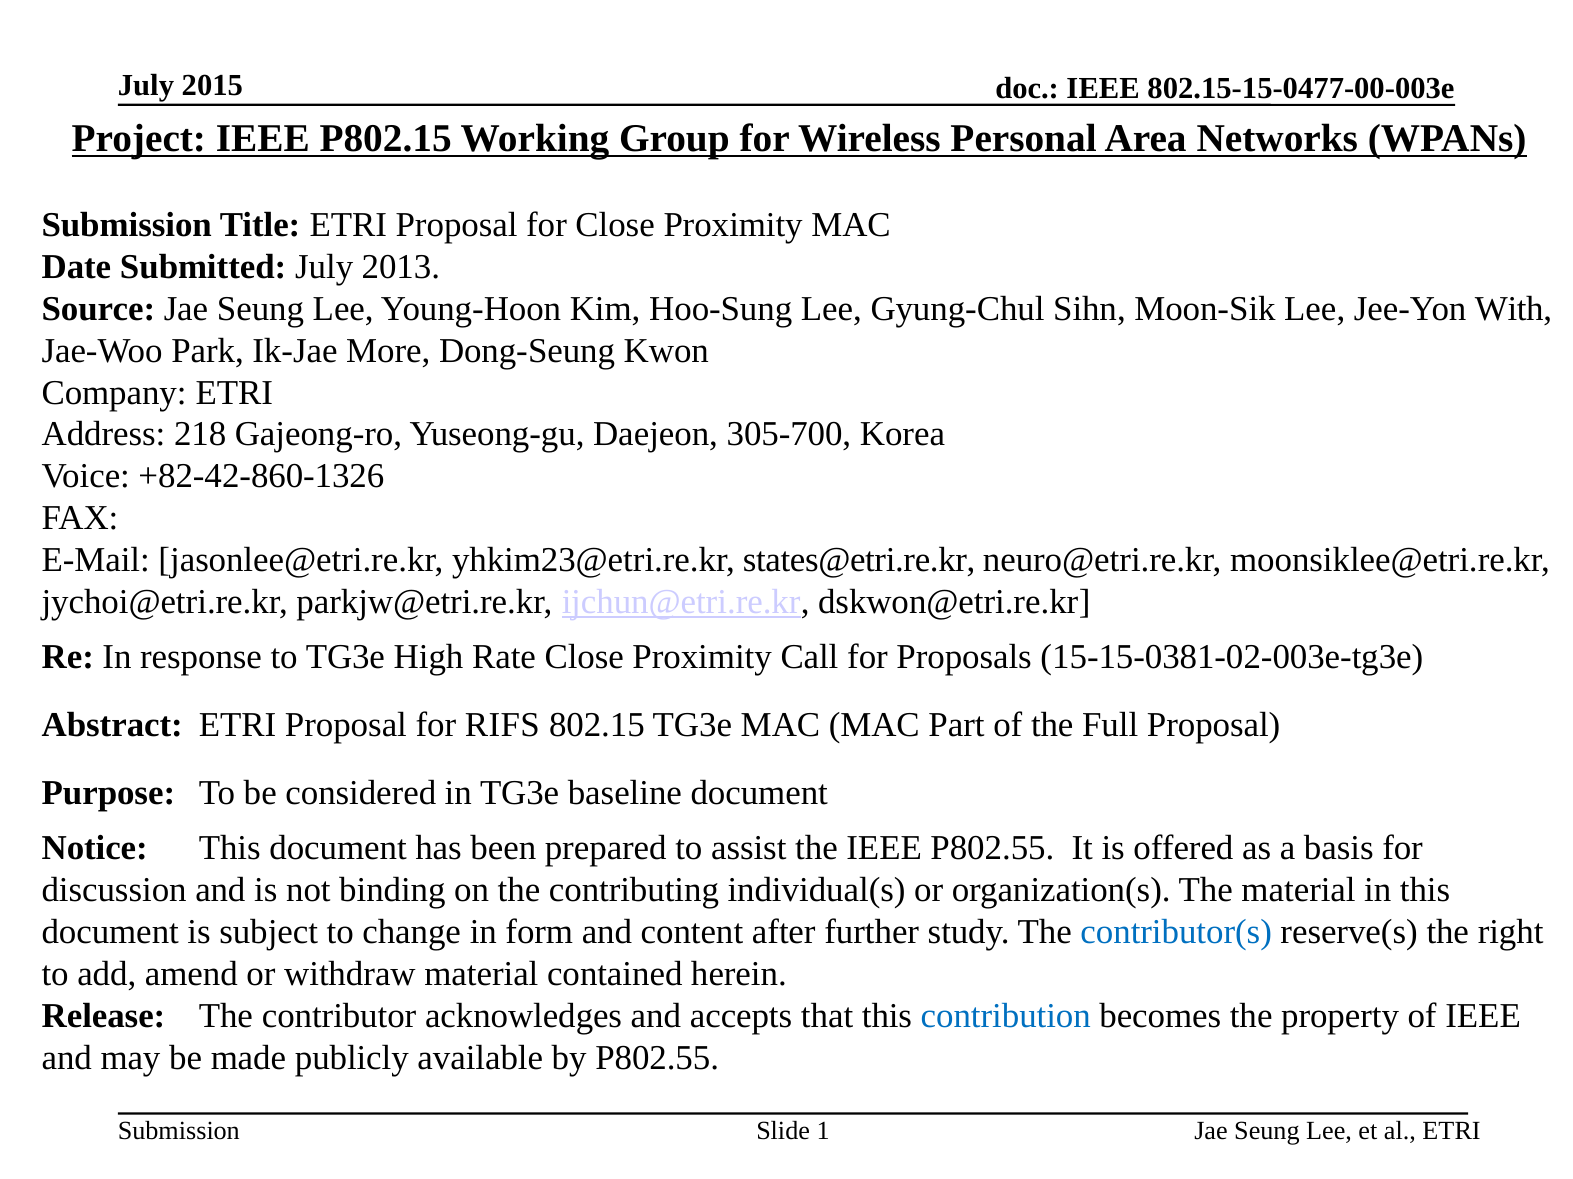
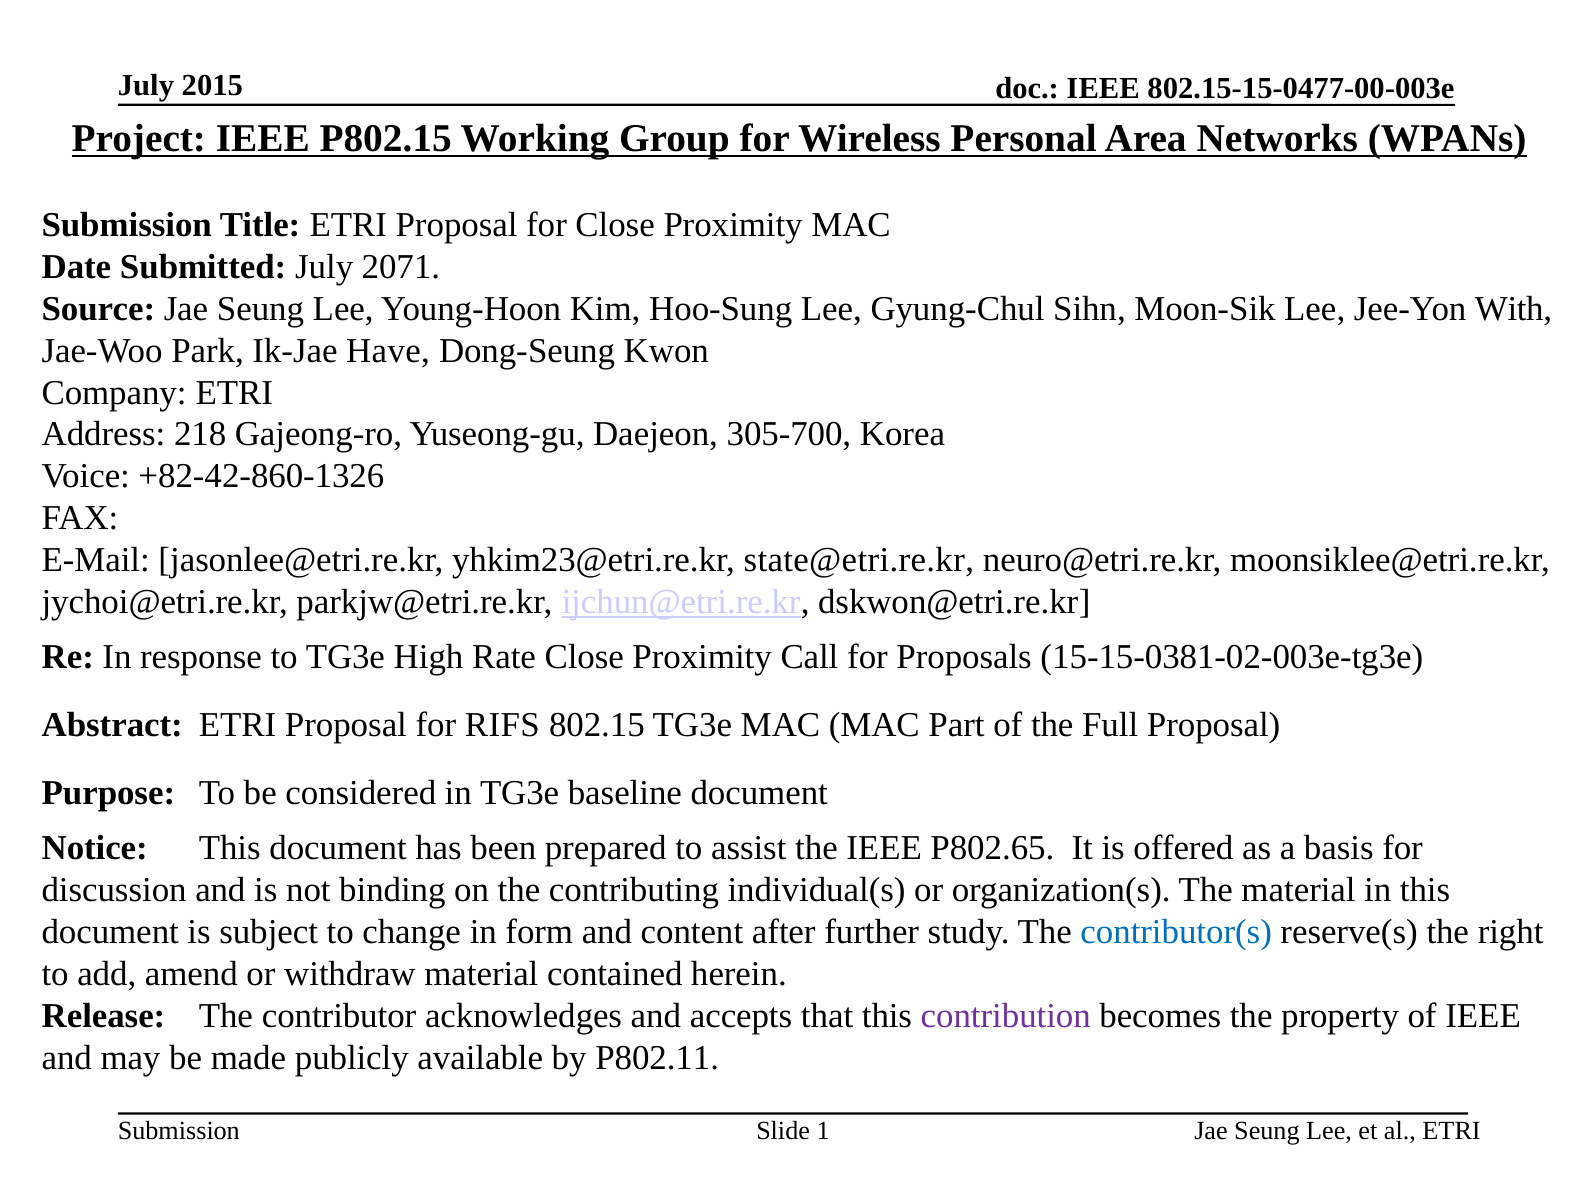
2013: 2013 -> 2071 (401, 267)
More: More -> Have (388, 351)
states@etri.re.kr: states@etri.re.kr -> state@etri.re.kr (859, 560)
IEEE P802.55: P802.55 -> P802.65 (992, 849)
contribution colour: blue -> purple (1006, 1017)
by P802.55: P802.55 -> P802.11 (657, 1058)
